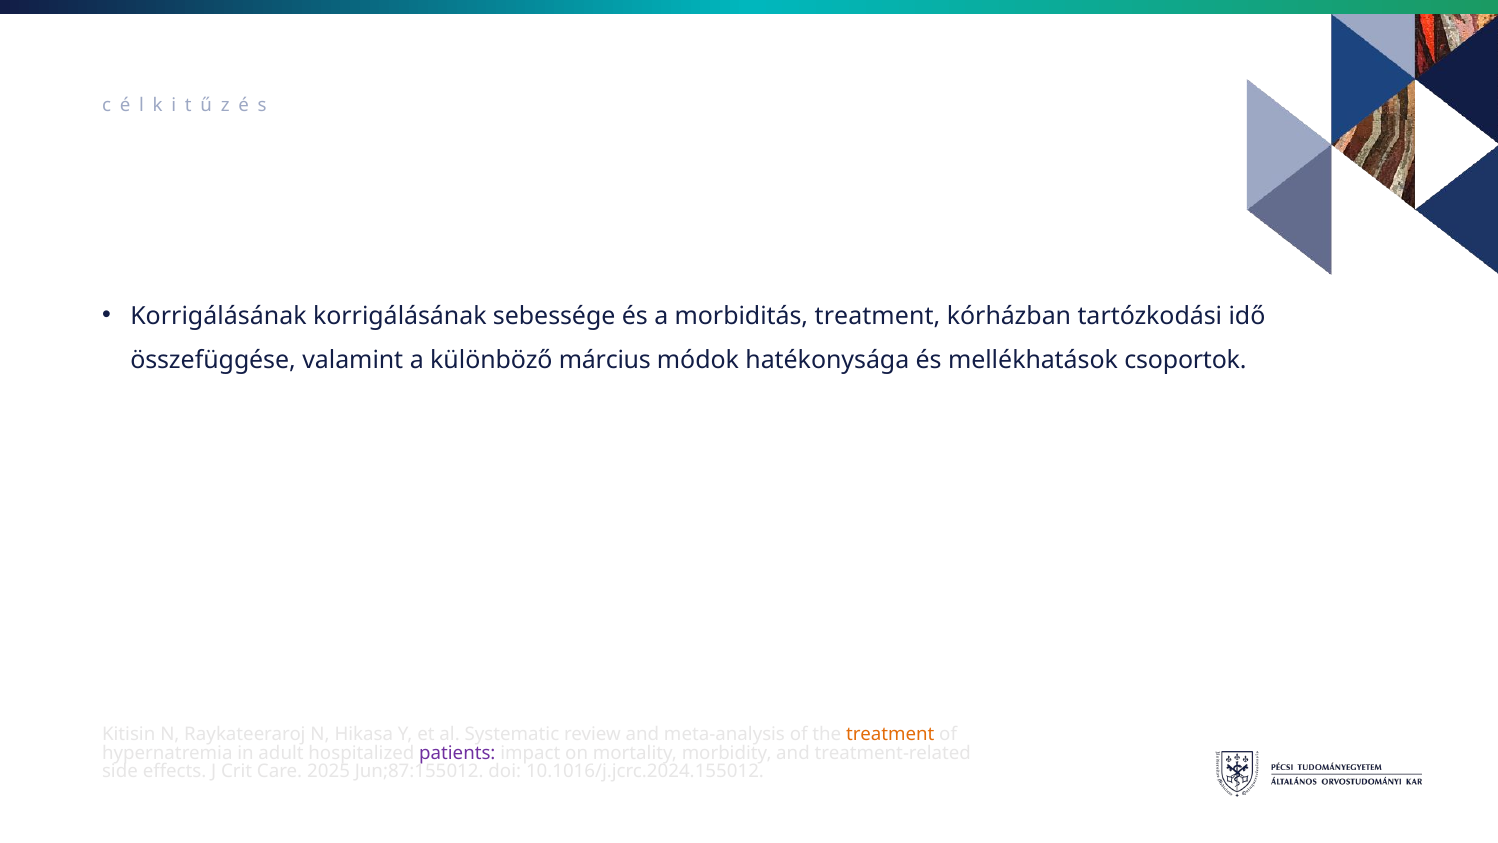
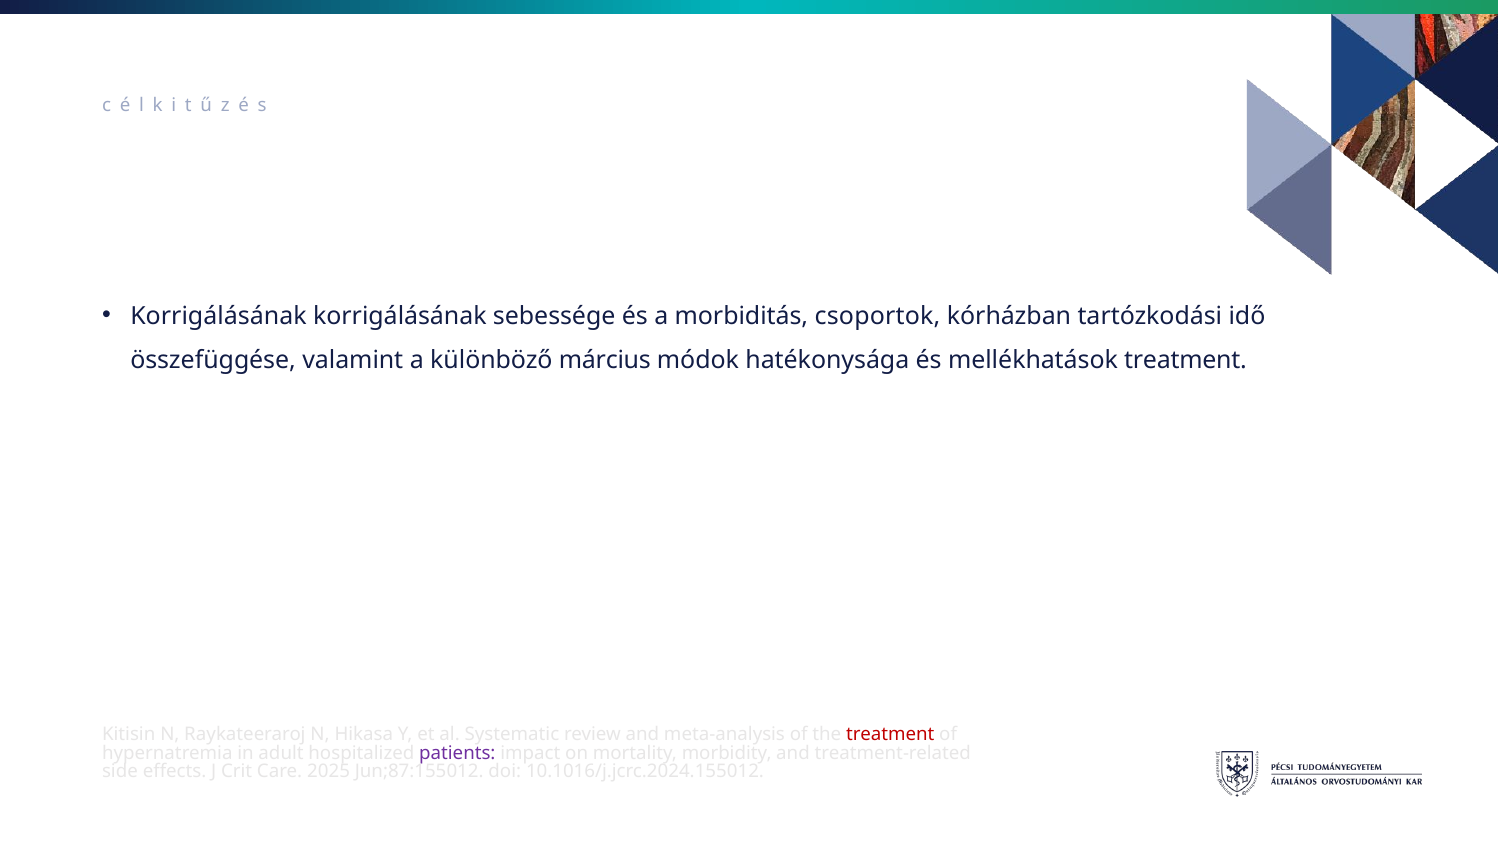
morbiditás treatment: treatment -> csoportok (877, 316)
mellékhatások csoportok: csoportok -> treatment (1185, 361)
treatment colour: orange -> red (890, 734)
